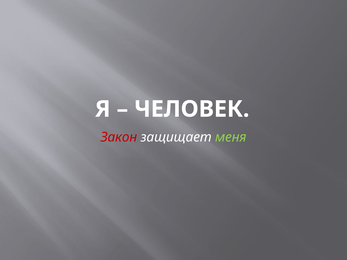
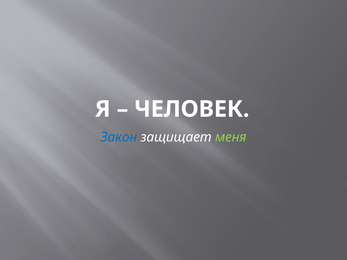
Закон colour: red -> blue (119, 137)
